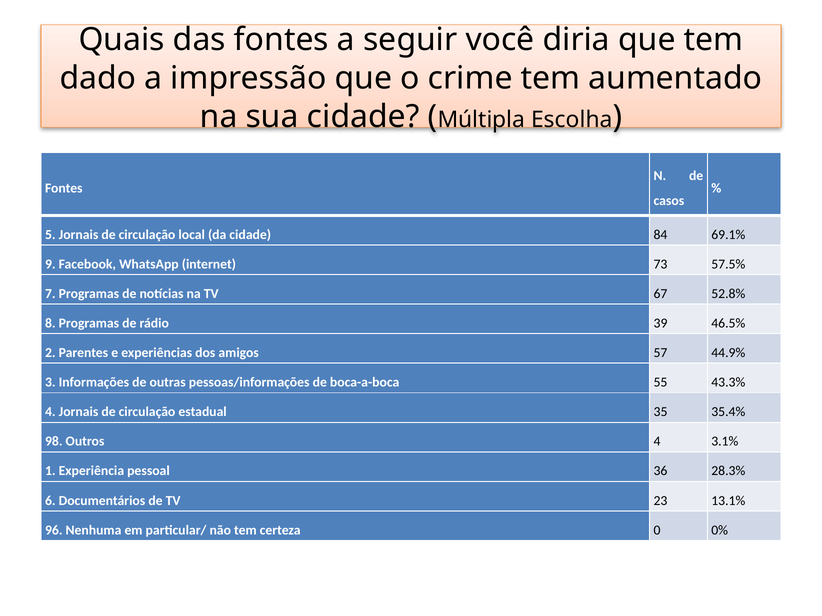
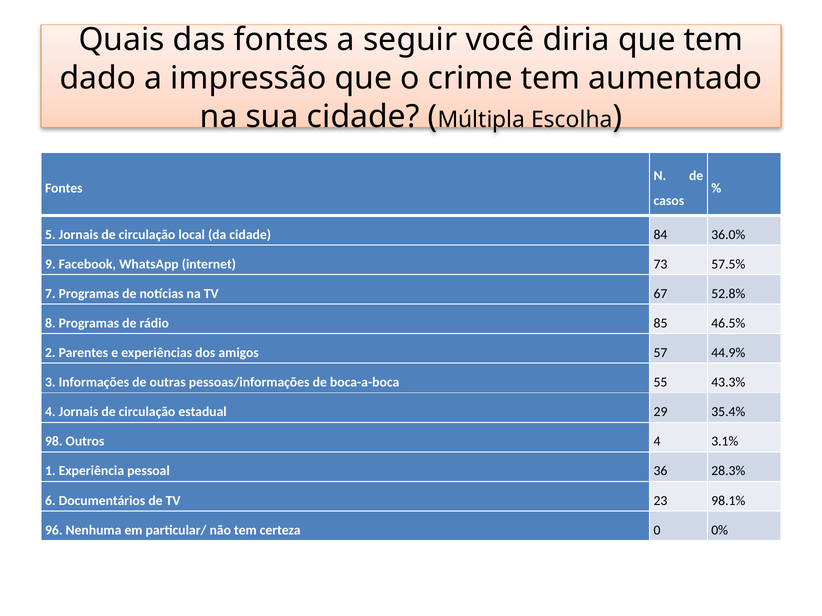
69.1%: 69.1% -> 36.0% (728, 235)
39: 39 -> 85 (661, 323)
35: 35 -> 29 (661, 412)
13.1%: 13.1% -> 98.1% (728, 501)
